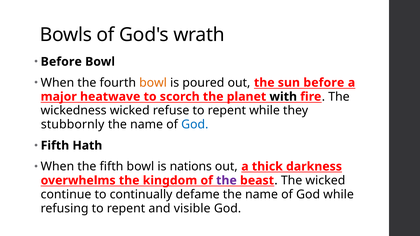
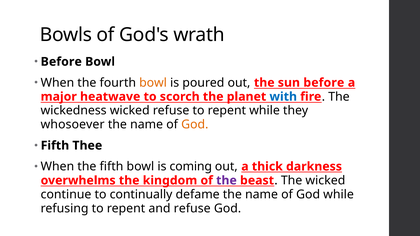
with colour: black -> blue (283, 97)
stubbornly: stubbornly -> whosoever (73, 125)
God colour: blue -> orange (195, 125)
Hath: Hath -> Thee (87, 146)
nations: nations -> coming (191, 167)
and visible: visible -> refuse (192, 209)
